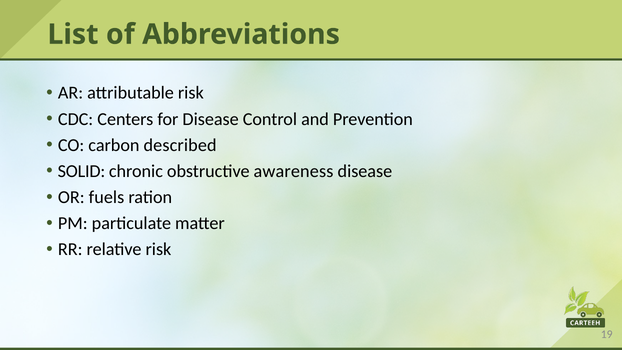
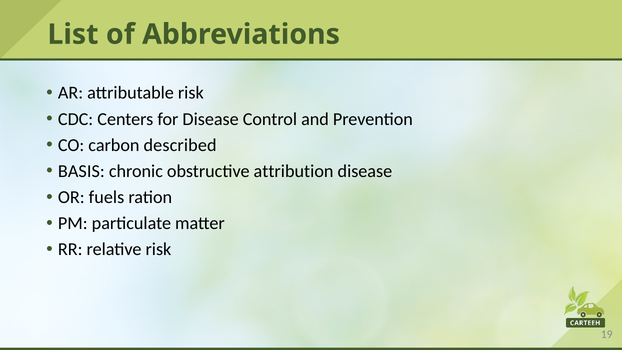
SOLID: SOLID -> BASIS (81, 171)
awareness: awareness -> attribution (294, 171)
